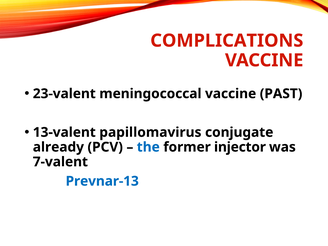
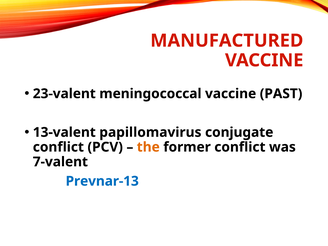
COMPLICATIONS: COMPLICATIONS -> MANUFACTURED (227, 41)
already: already -> conflict (58, 147)
the colour: blue -> orange (148, 147)
former injector: injector -> conflict (240, 147)
